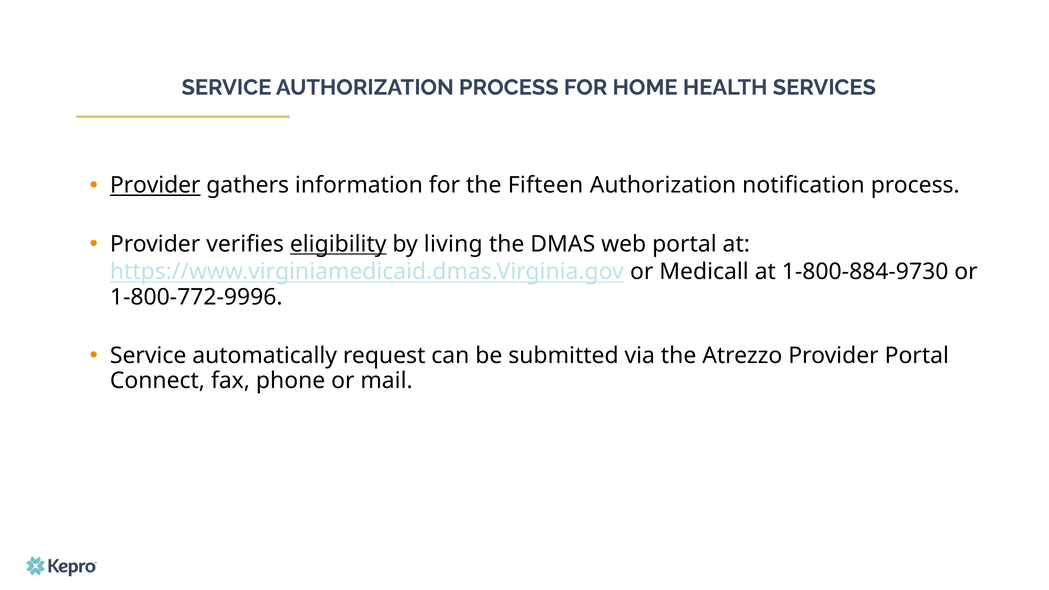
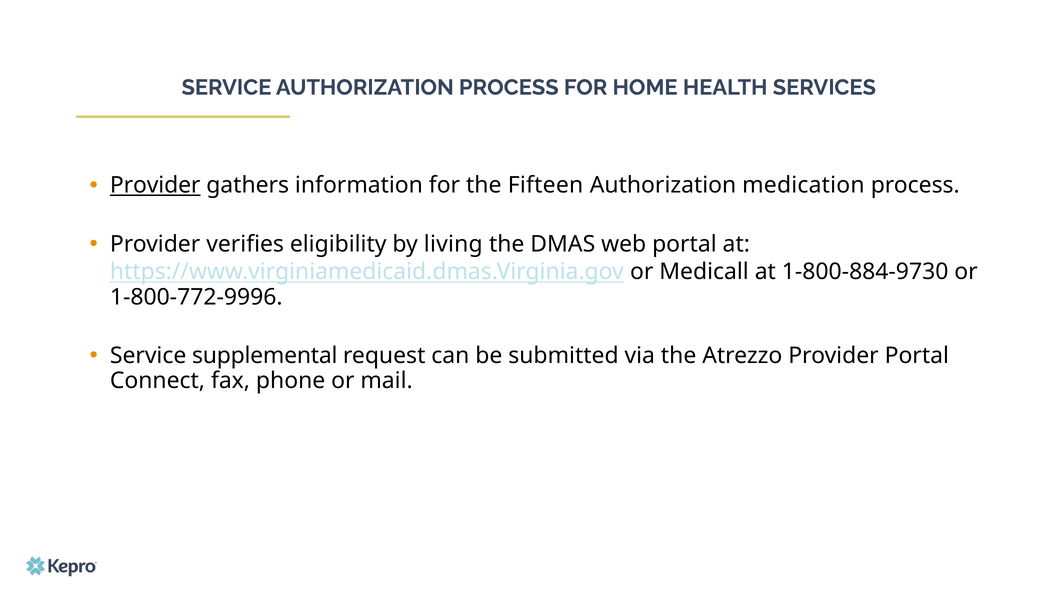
notification: notification -> medication (803, 185)
eligibility underline: present -> none (338, 244)
automatically: automatically -> supplemental (265, 356)
